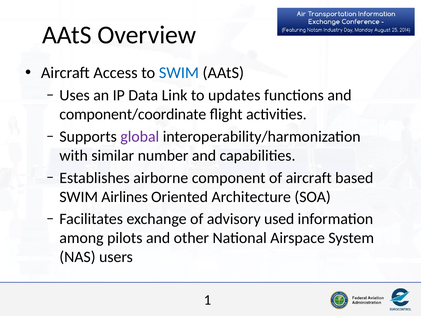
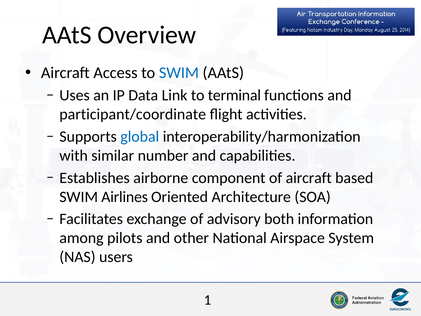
updates: updates -> terminal (234, 95)
component/coordinate: component/coordinate -> participant/coordinate (133, 114)
global colour: purple -> blue (140, 136)
used: used -> both (279, 219)
